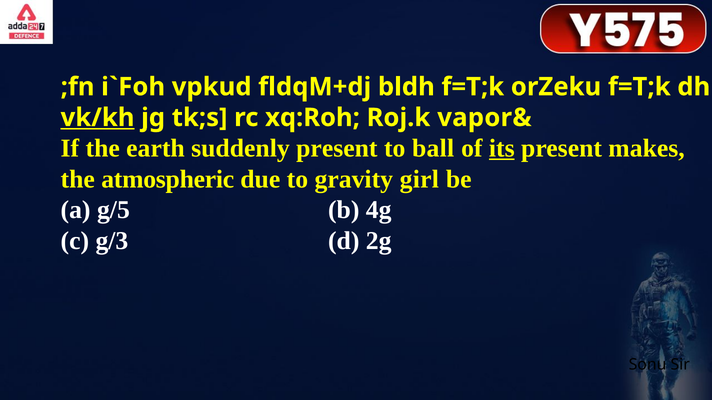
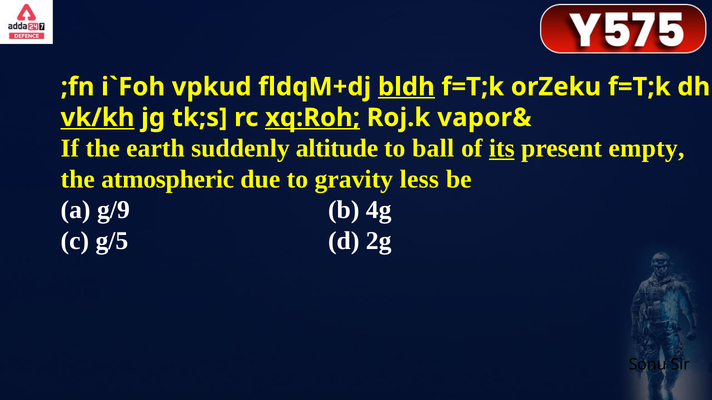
bldh underline: none -> present (406, 87)
xq:Roh underline: none -> present (313, 118)
suddenly present: present -> altitude (337, 149)
makes: makes -> empty (646, 149)
girl: girl -> less (419, 179)
g/5: g/5 -> g/9 (113, 210)
g/3: g/3 -> g/5 (112, 241)
